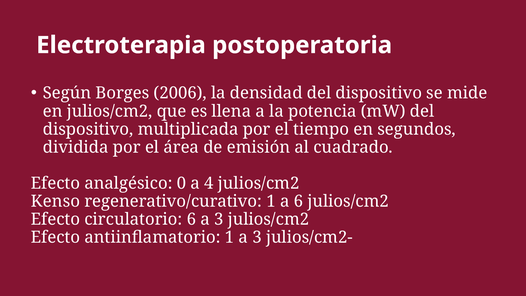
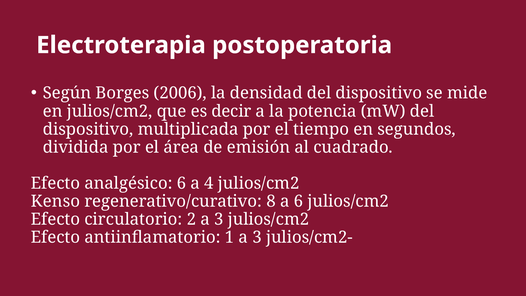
llena: llena -> decir (231, 111)
analgésico 0: 0 -> 6 (182, 183)
regenerativo/curativo 1: 1 -> 8 (271, 201)
circulatorio 6: 6 -> 2 (191, 219)
